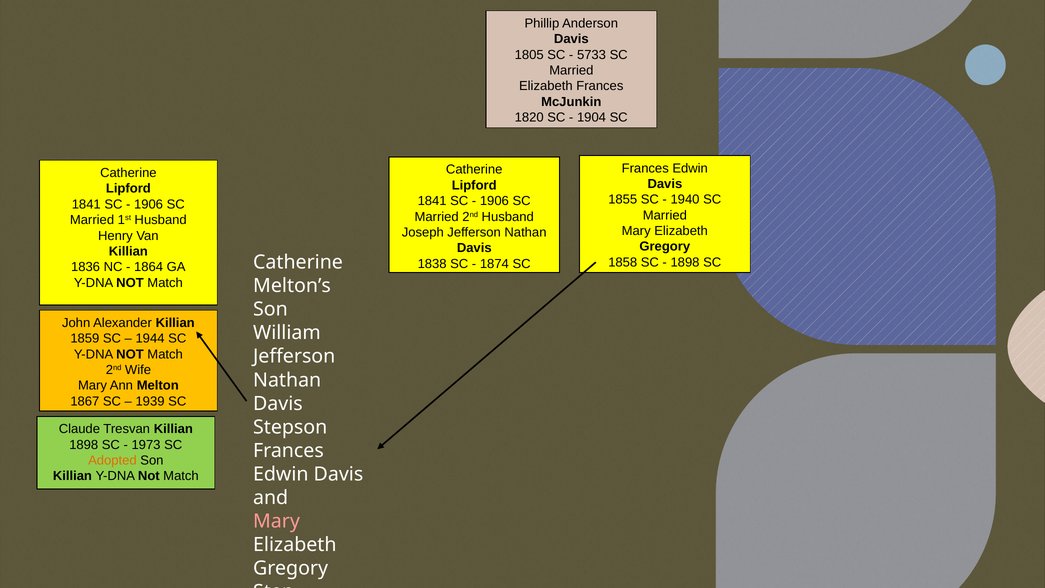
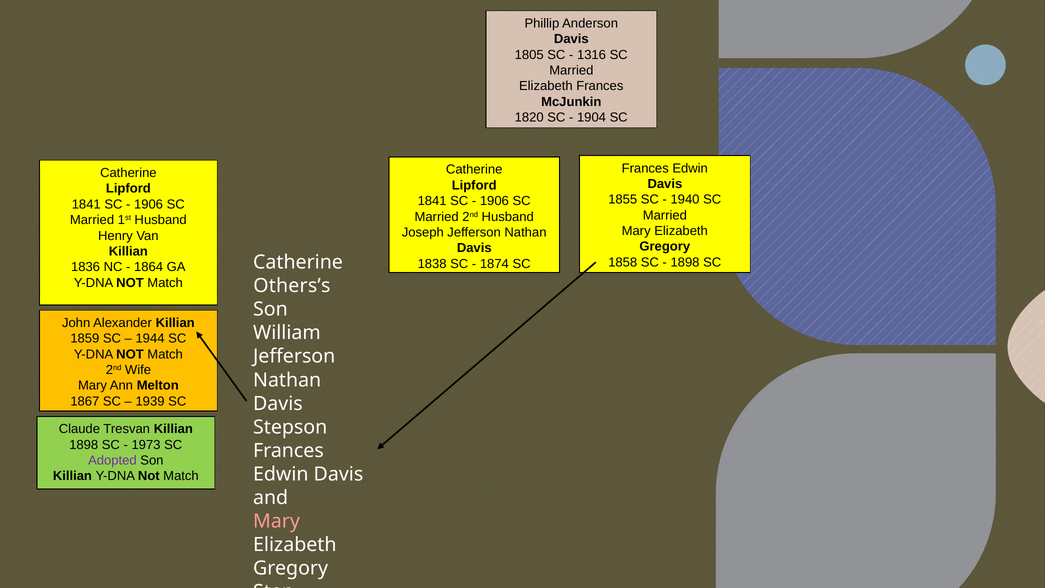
5733: 5733 -> 1316 (592, 55)
Melton’s: Melton’s -> Others’s (292, 286)
Adopted colour: orange -> purple (112, 460)
